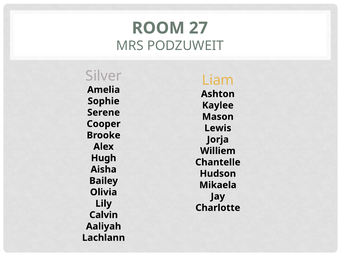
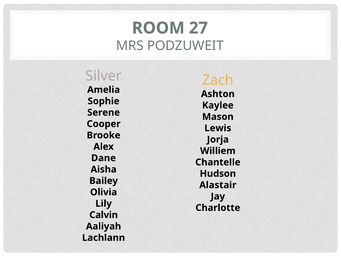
Liam: Liam -> Zach (218, 80)
Hugh: Hugh -> Dane (104, 158)
Mikaela: Mikaela -> Alastair (218, 185)
